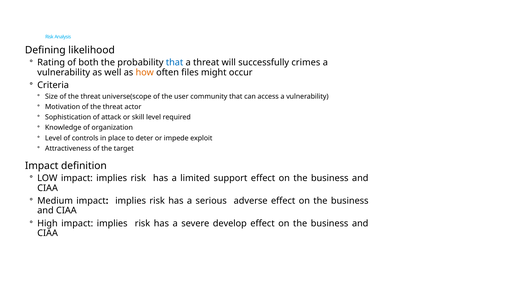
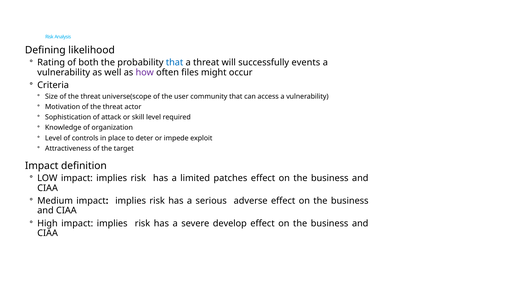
crimes: crimes -> events (306, 62)
how colour: orange -> purple (145, 72)
support: support -> patches (230, 178)
